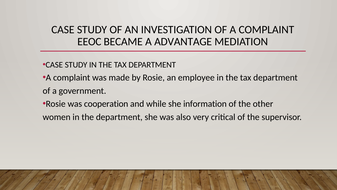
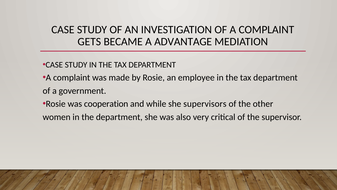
EEOC: EEOC -> GETS (89, 42)
information: information -> supervisors (205, 104)
